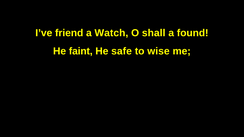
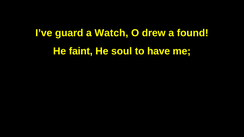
friend: friend -> guard (69, 33)
shall: shall -> drew (154, 33)
safe: safe -> soul (122, 51)
wise: wise -> have (159, 51)
